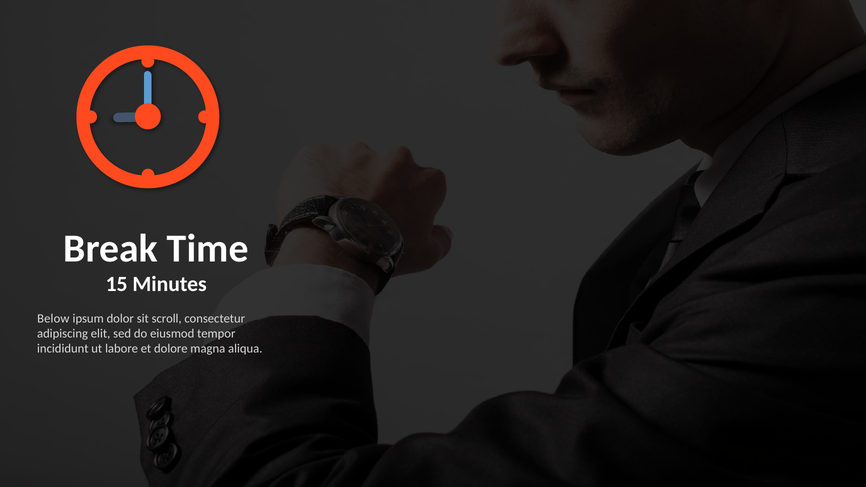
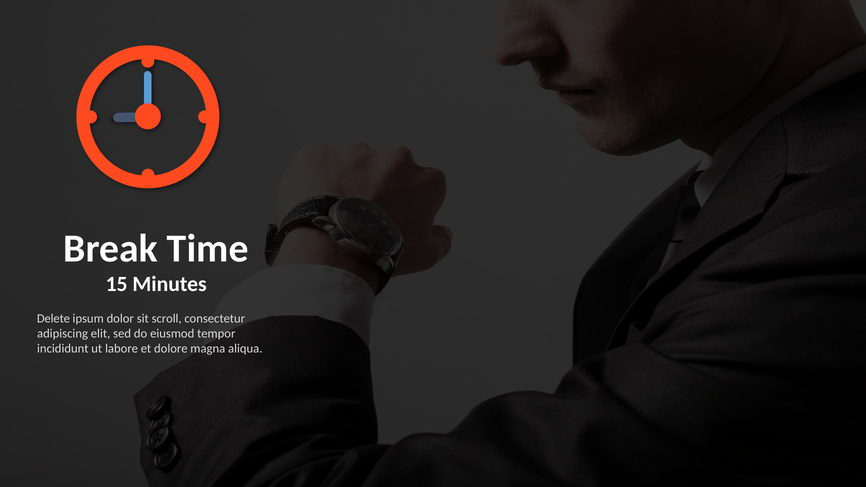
Below: Below -> Delete (53, 318)
